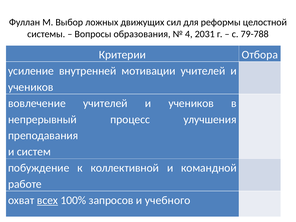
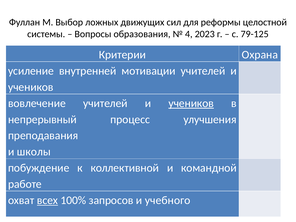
2031: 2031 -> 2023 (205, 34)
79-788: 79-788 -> 79-125 (255, 34)
Отбора: Отбора -> Охрана (260, 55)
учеников underline: none -> present (191, 103)
систем: систем -> школы (34, 152)
